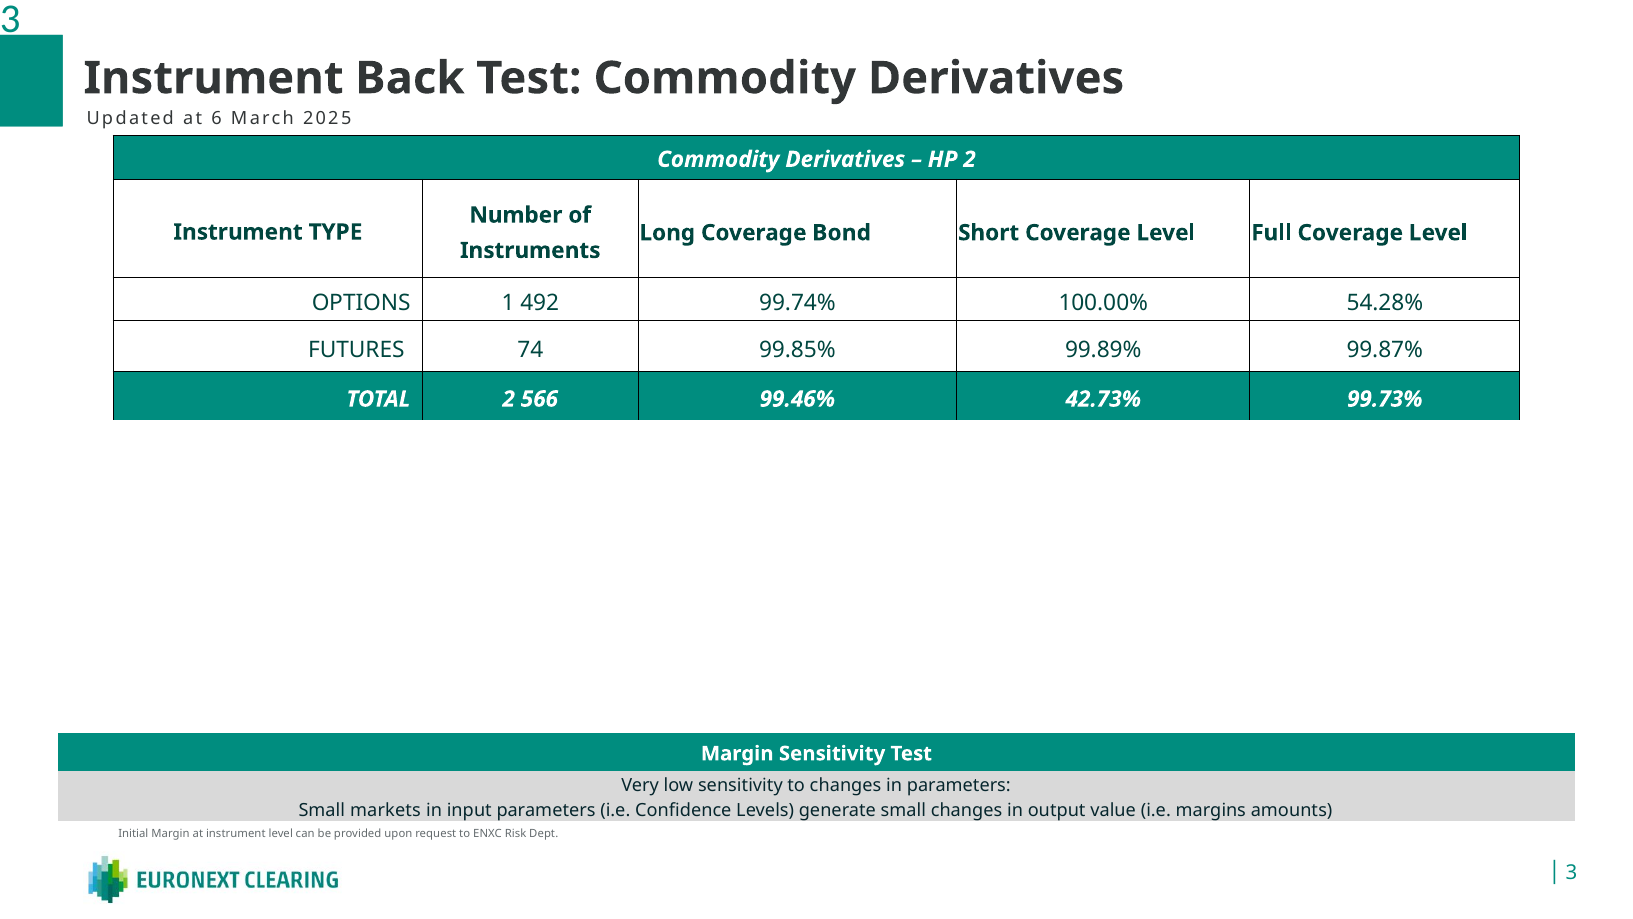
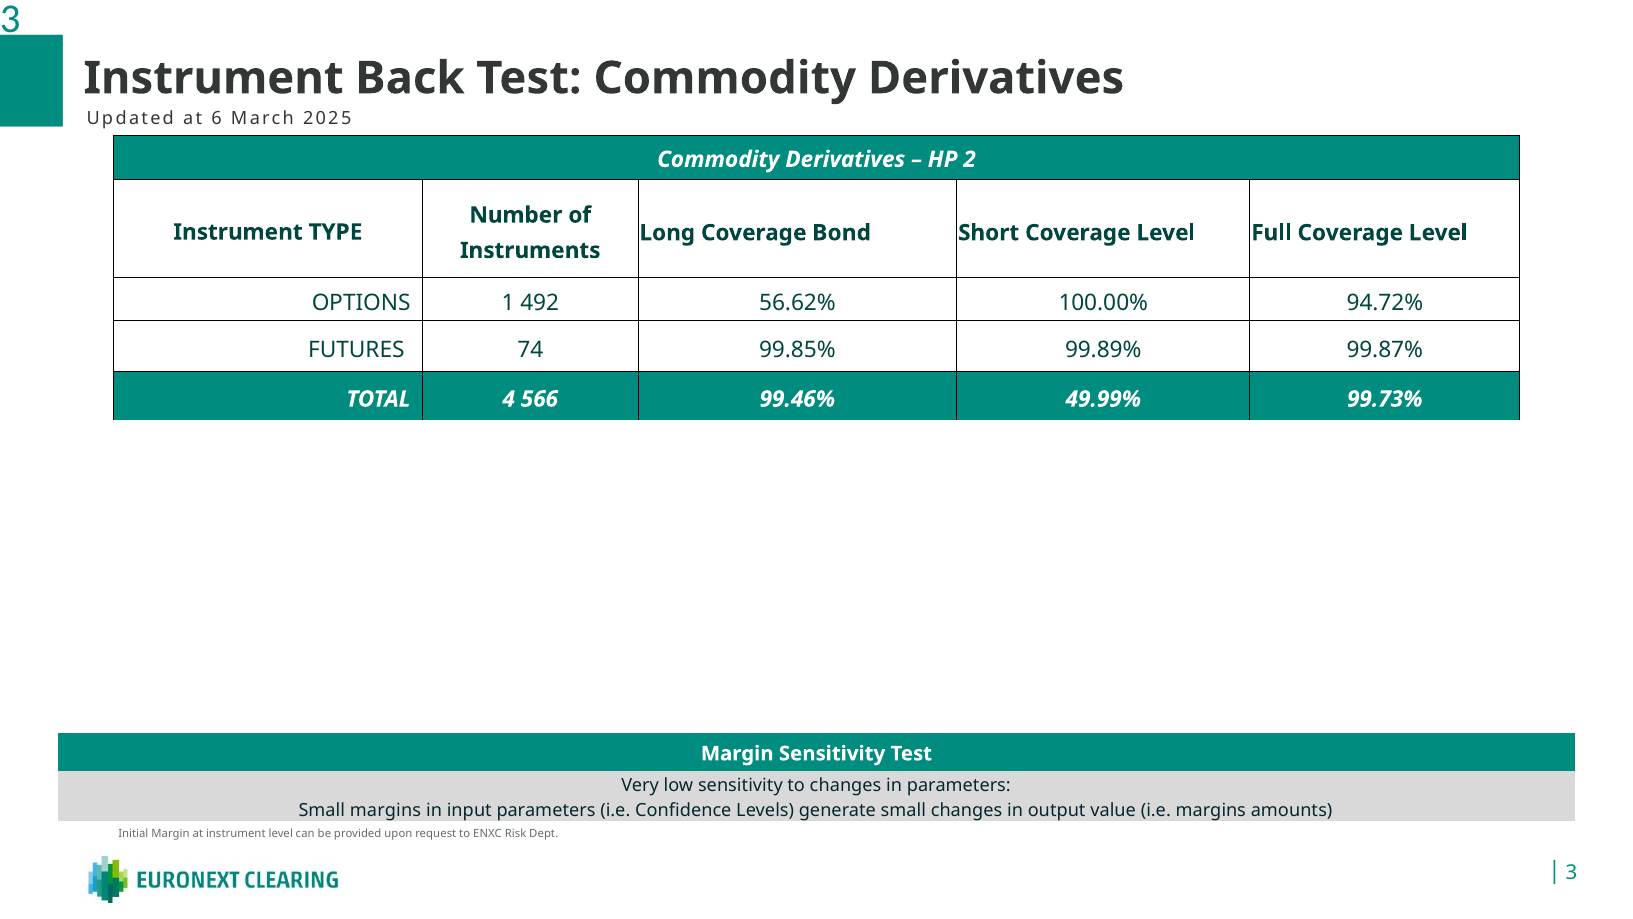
99.74%: 99.74% -> 56.62% (797, 303)
54.28%: 54.28% -> 94.72% (1385, 303)
TOTAL 2: 2 -> 4 (509, 399)
42.73%: 42.73% -> 49.99% (1103, 399)
Small markets: markets -> margins (385, 811)
